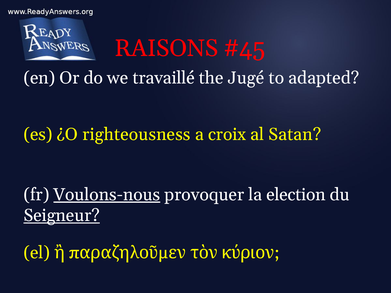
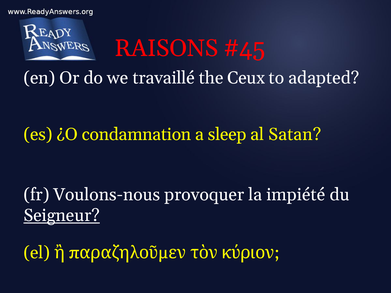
Jugé: Jugé -> Ceux (246, 78)
righteousness: righteousness -> condamnation (137, 135)
croix: croix -> sleep (227, 135)
Voulons-nous underline: present -> none (107, 195)
election: election -> impiété (296, 195)
